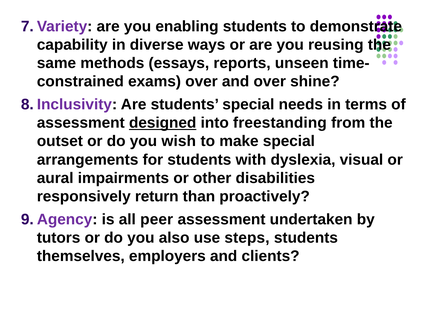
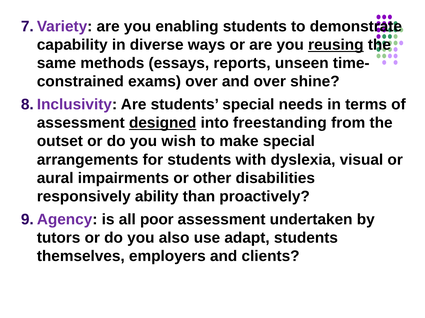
reusing underline: none -> present (336, 45)
return: return -> ability (157, 197)
peer: peer -> poor (157, 220)
steps: steps -> adapt (247, 238)
